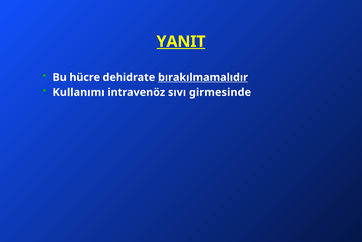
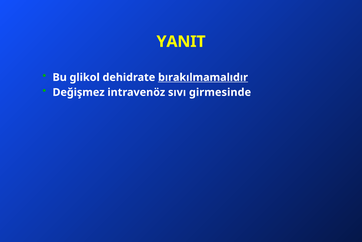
YANIT underline: present -> none (181, 42)
hücre: hücre -> glikol (85, 77)
Kullanımı: Kullanımı -> Değişmez (79, 92)
